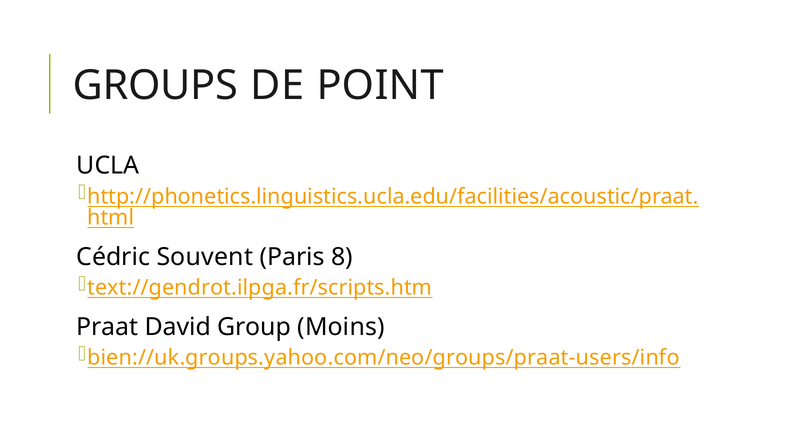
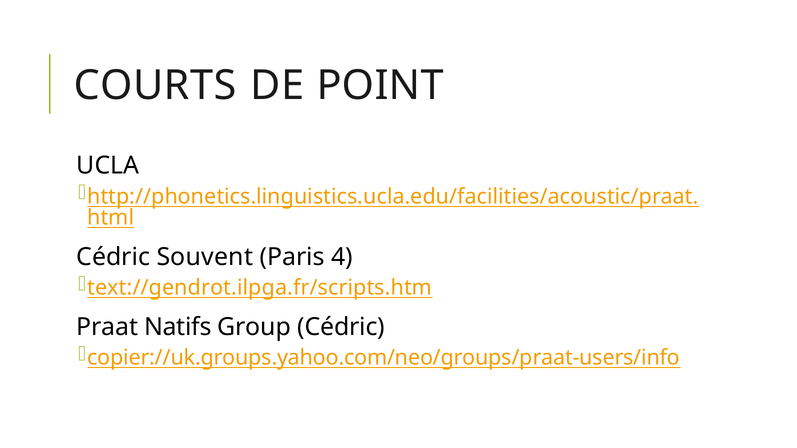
GROUPS: GROUPS -> COURTS (155, 86)
8: 8 -> 4 (342, 257)
David: David -> Natifs (178, 327)
Group Moins: Moins -> Cédric (341, 327)
bien://uk.groups.yahoo.com/neo/groups/praat-users/info: bien://uk.groups.yahoo.com/neo/groups/praat-users/info -> copier://uk.groups.yahoo.com/neo/groups/praat-users/info (384, 358)
